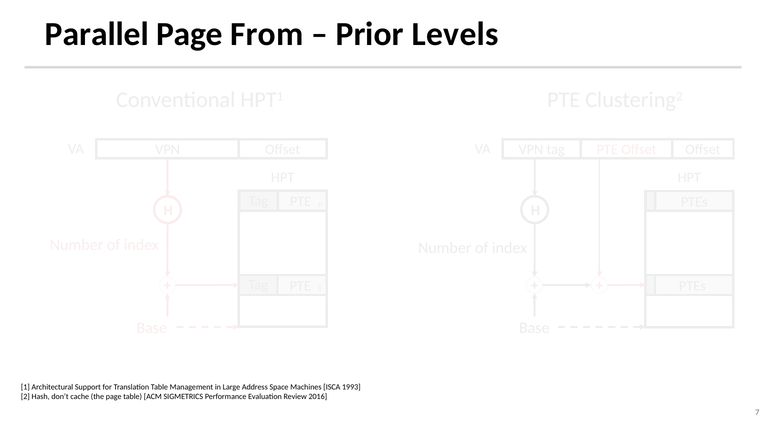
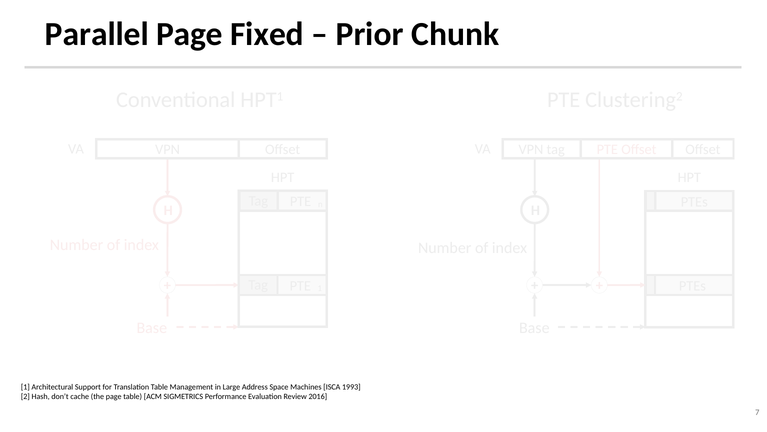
From: From -> Fixed (267, 34)
Levels: Levels -> Chunk (455, 34)
